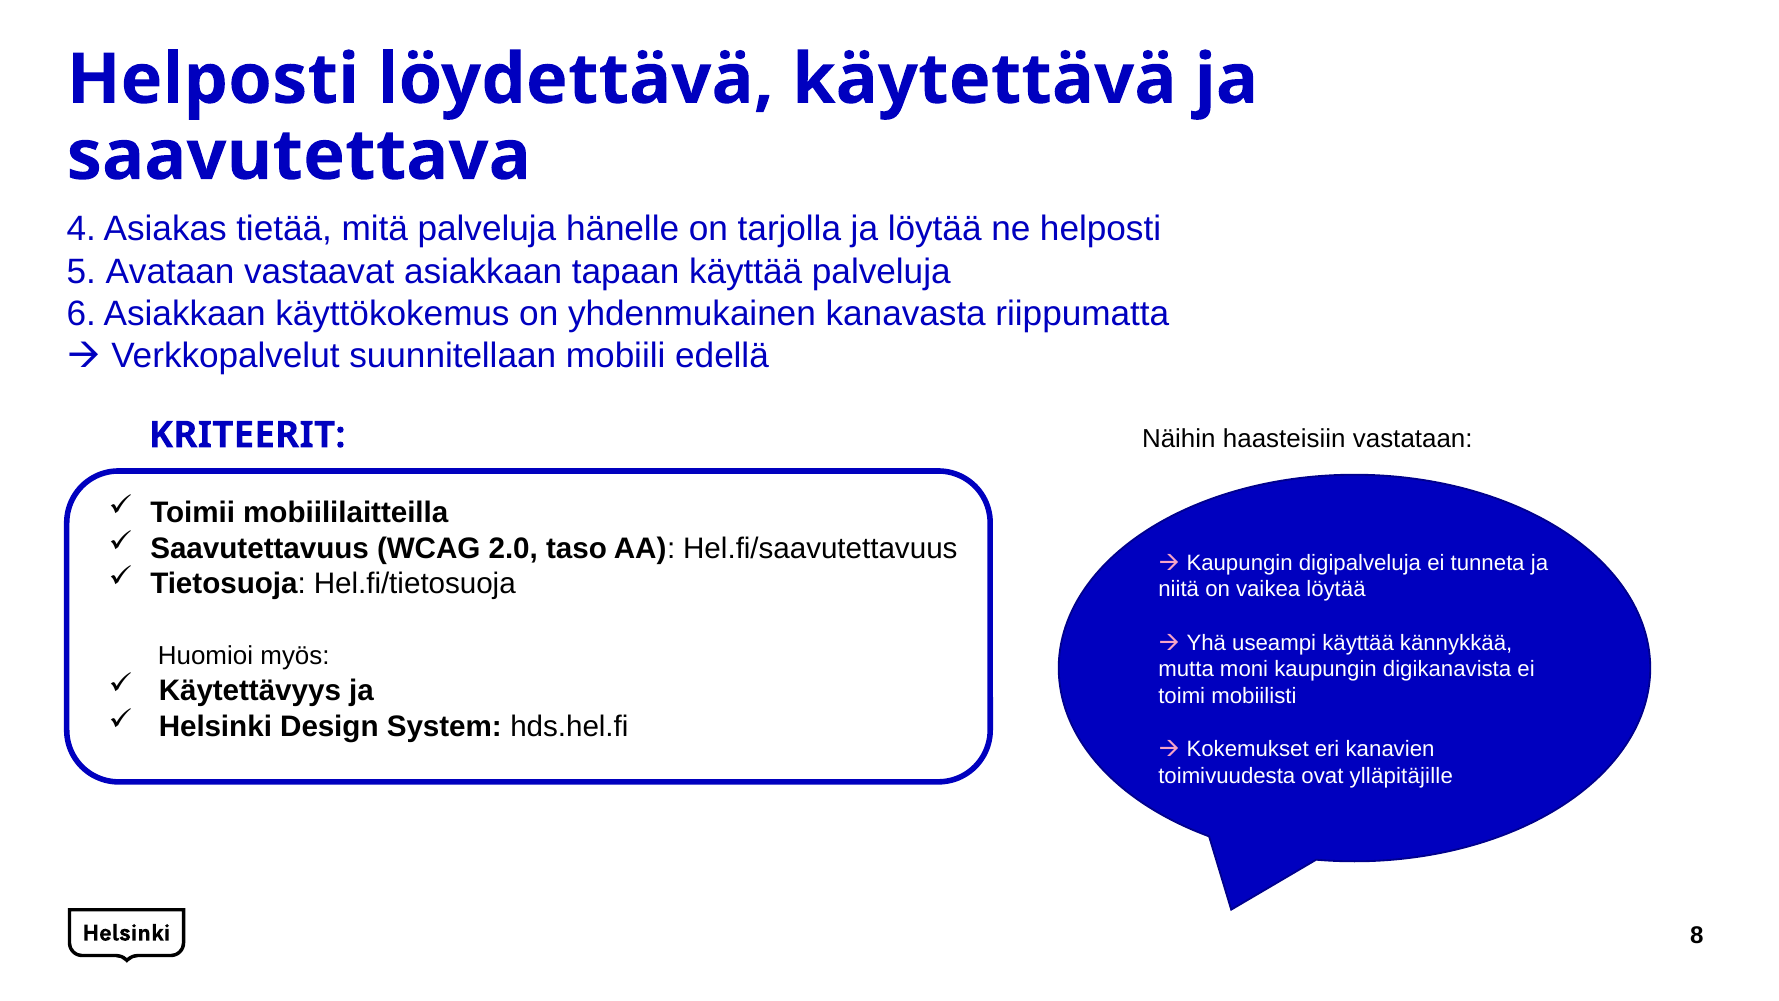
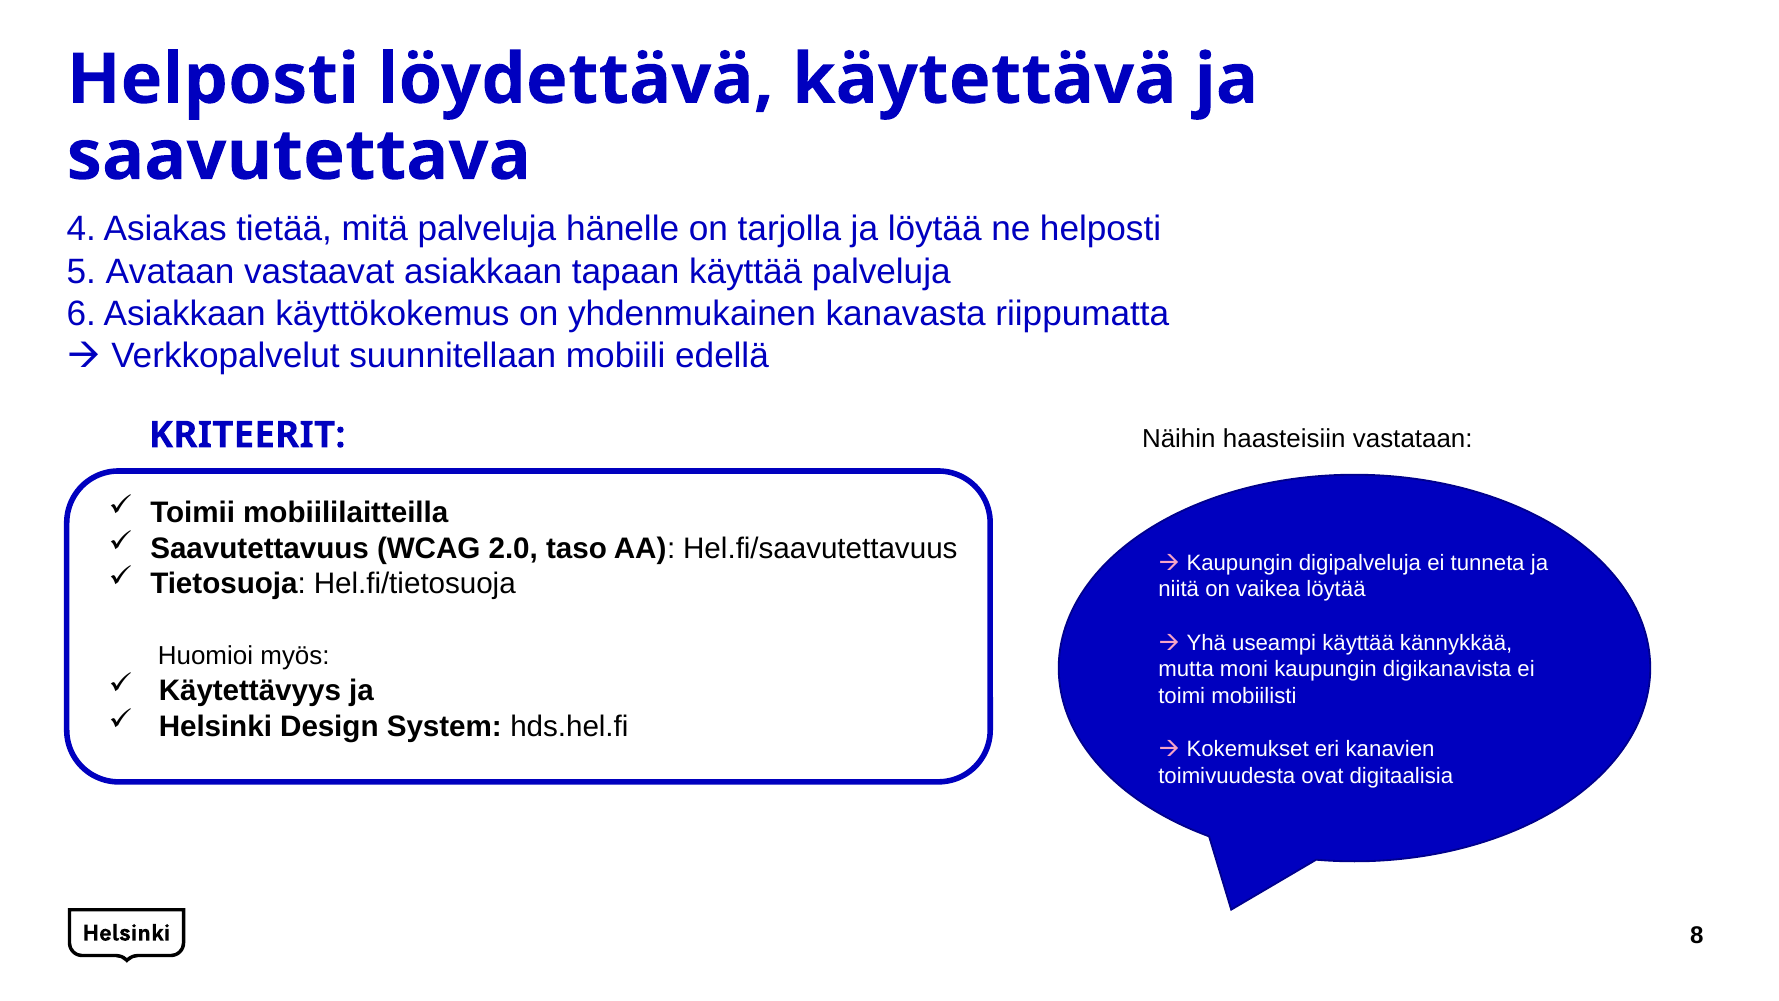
ylläpitäjille: ylläpitäjille -> digitaalisia (1401, 776)
